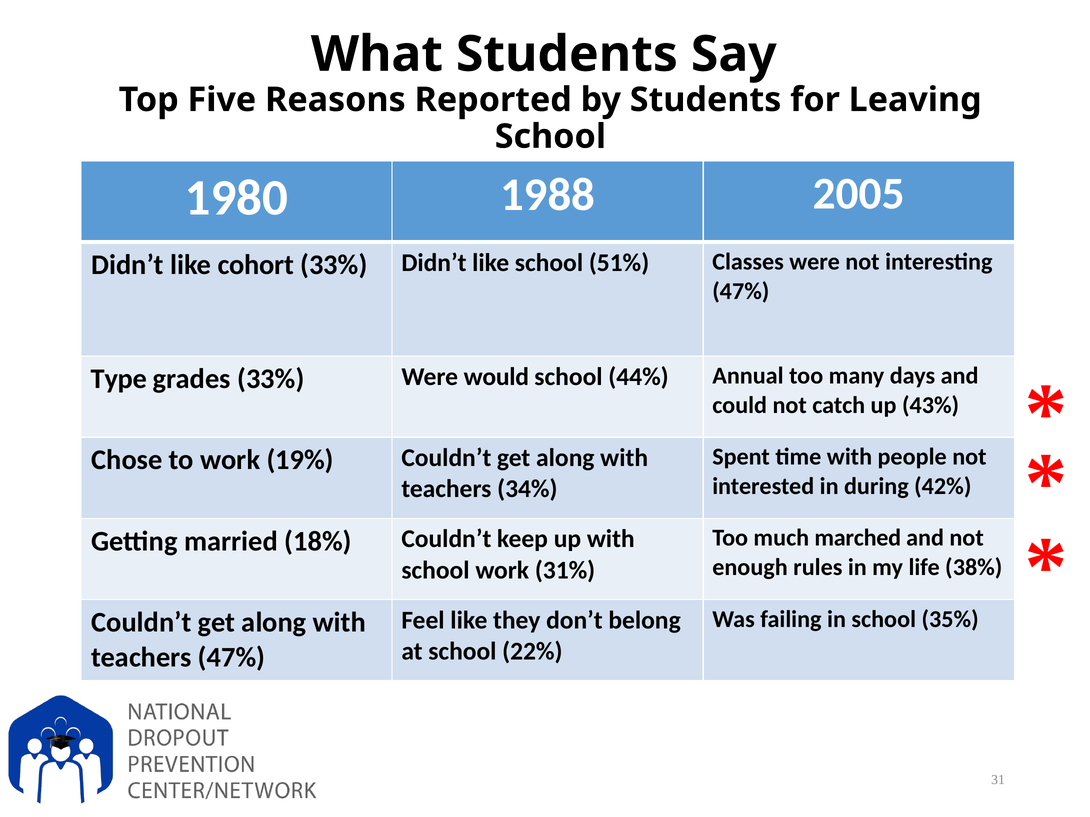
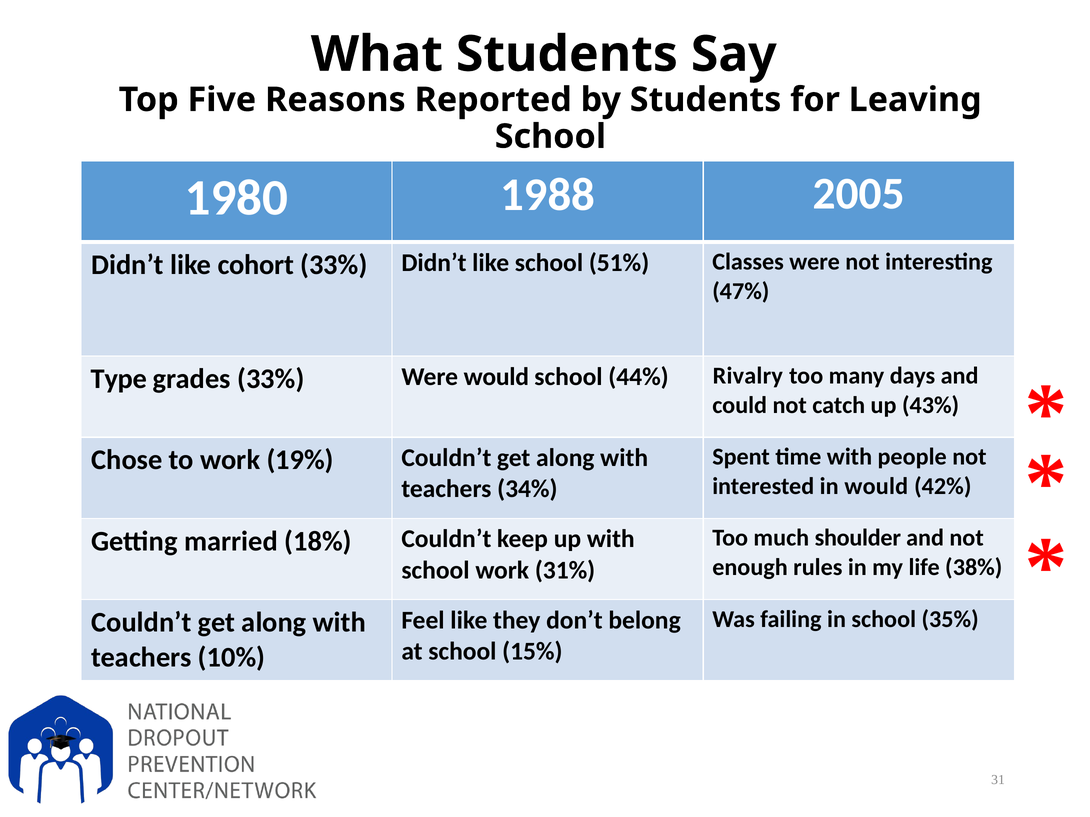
Annual: Annual -> Rivalry (748, 376)
in during: during -> would (876, 487)
marched: marched -> shoulder (858, 538)
22%: 22% -> 15% (532, 652)
teachers 47%: 47% -> 10% (232, 658)
